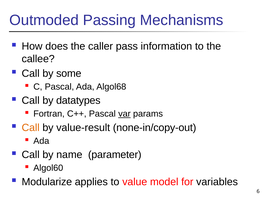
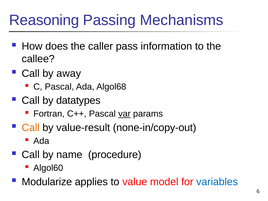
Outmoded: Outmoded -> Reasoning (44, 20)
some: some -> away (69, 73)
parameter: parameter -> procedure (115, 155)
variables colour: black -> blue (217, 182)
